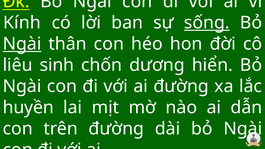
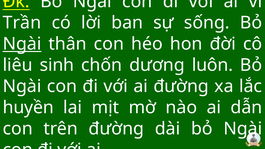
Kính: Kính -> Trần (22, 23)
sống underline: present -> none (207, 23)
hiển: hiển -> luôn (212, 65)
